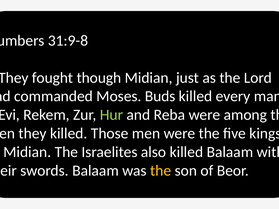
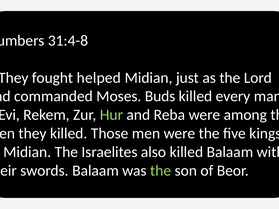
31:9-8: 31:9-8 -> 31:4-8 (68, 41)
though: though -> helped (99, 78)
the colour: yellow -> light green (161, 171)
